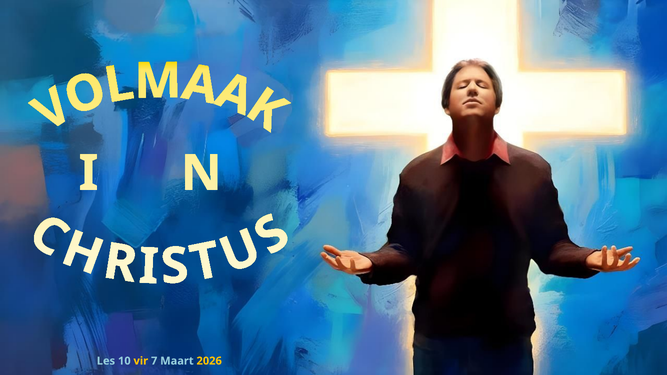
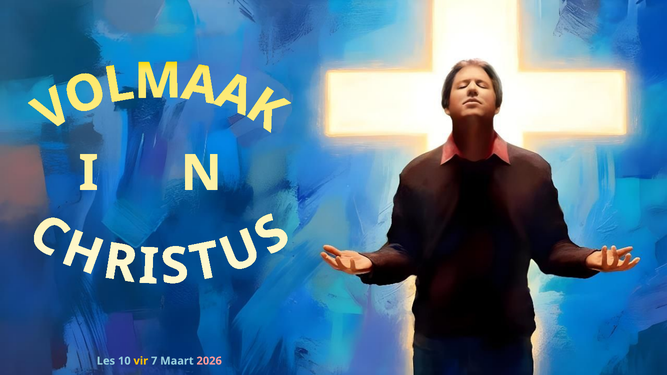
2026 colour: yellow -> pink (209, 361)
